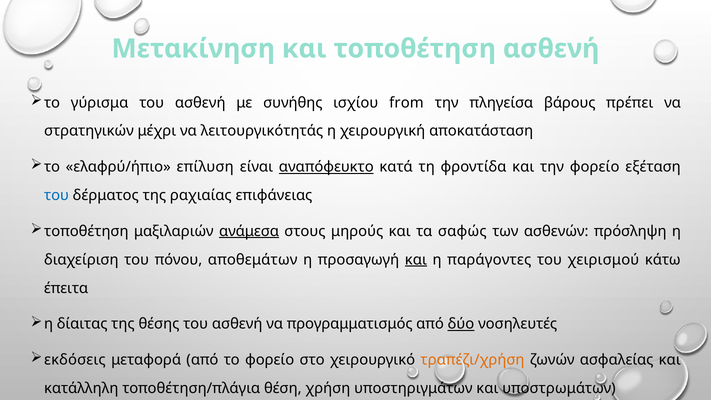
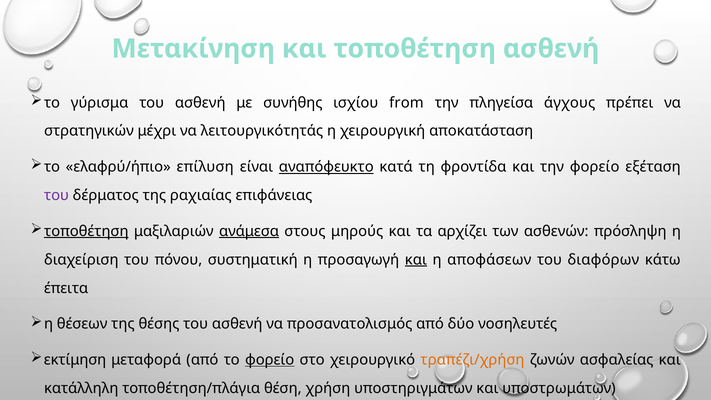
βάρους: βάρους -> άγχους (570, 103)
του colour: blue -> purple (57, 195)
τοποθέτηση underline: none -> present (86, 231)
σαφώς: σαφώς -> αρχίζει (462, 231)
αποθεμάτων: αποθεμάτων -> συστηματική (253, 260)
παράγοντες: παράγοντες -> αποφάσεων (489, 260)
χειρισμού: χειρισμού -> διαφόρων (603, 260)
δίαιτας: δίαιτας -> θέσεων (82, 324)
προγραμματισμός: προγραμματισμός -> προσανατολισμός (350, 324)
δύο underline: present -> none (461, 324)
εκδόσεις: εκδόσεις -> εκτίμηση (75, 360)
φορείο underline: none -> present (270, 360)
